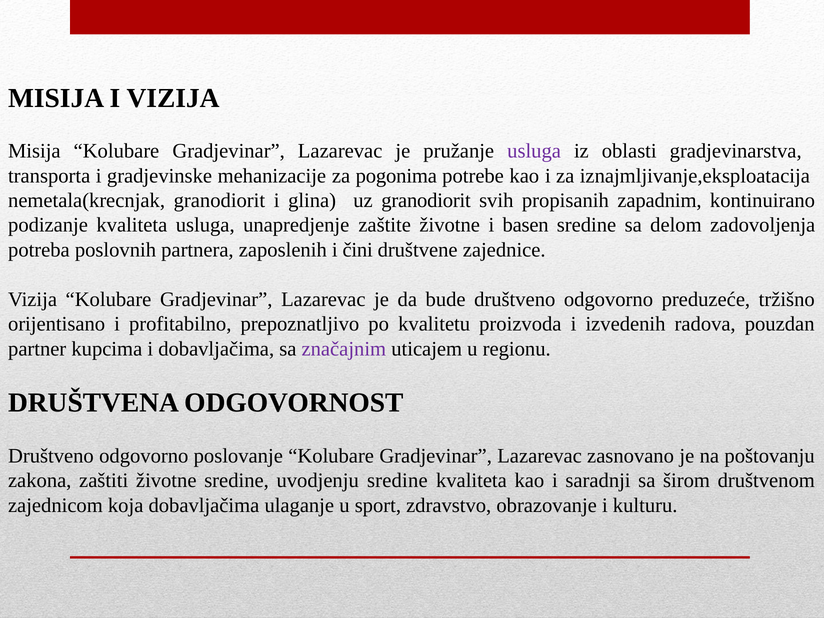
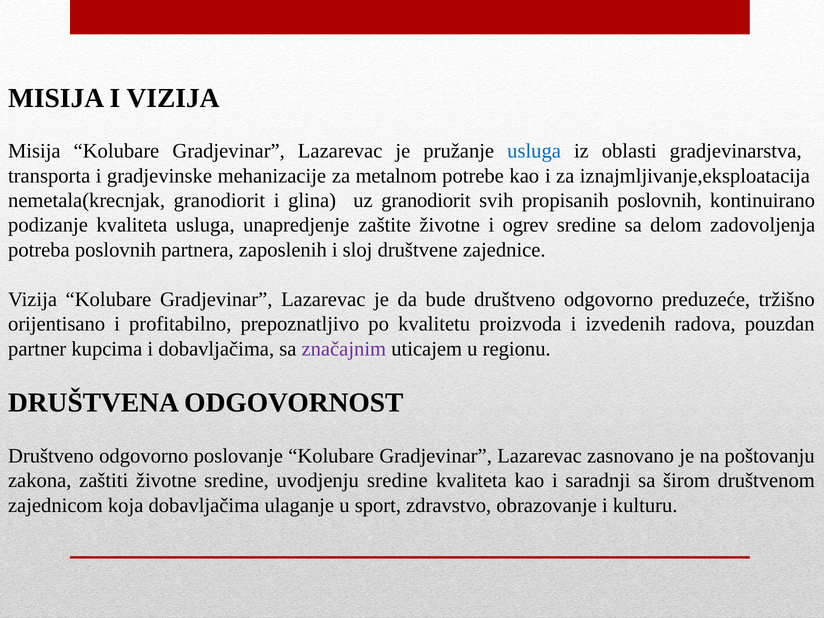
usluga colour: purple -> blue (534, 151)
pogonima: pogonima -> metalnom (396, 176)
propisanih zapadnim: zapadnim -> poslovnih (660, 200)
basen: basen -> ogrev (526, 225)
čini: čini -> sloj (358, 250)
